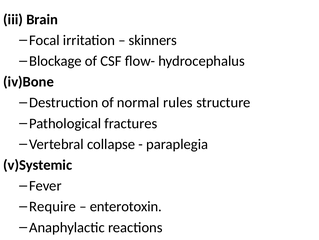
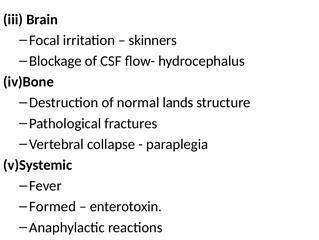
rules: rules -> lands (178, 102)
Require: Require -> Formed (53, 206)
